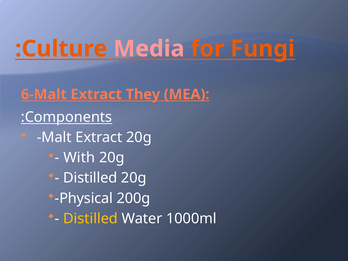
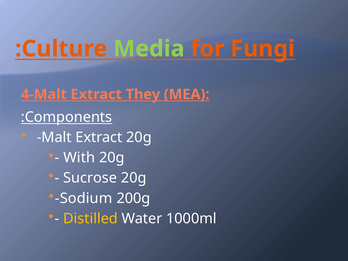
Media colour: pink -> light green (149, 49)
6-Malt: 6-Malt -> 4-Malt (44, 94)
Distilled: Distilled -> Sucrose (90, 178)
Physical: Physical -> Sodium (84, 198)
